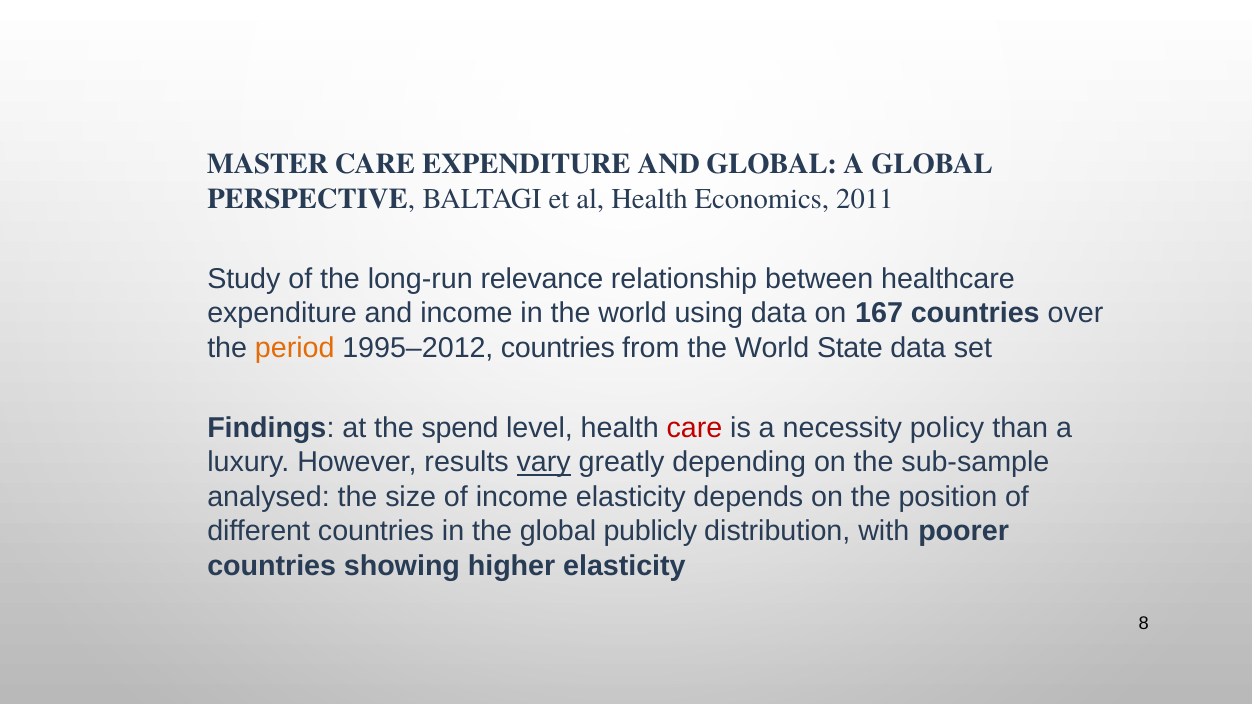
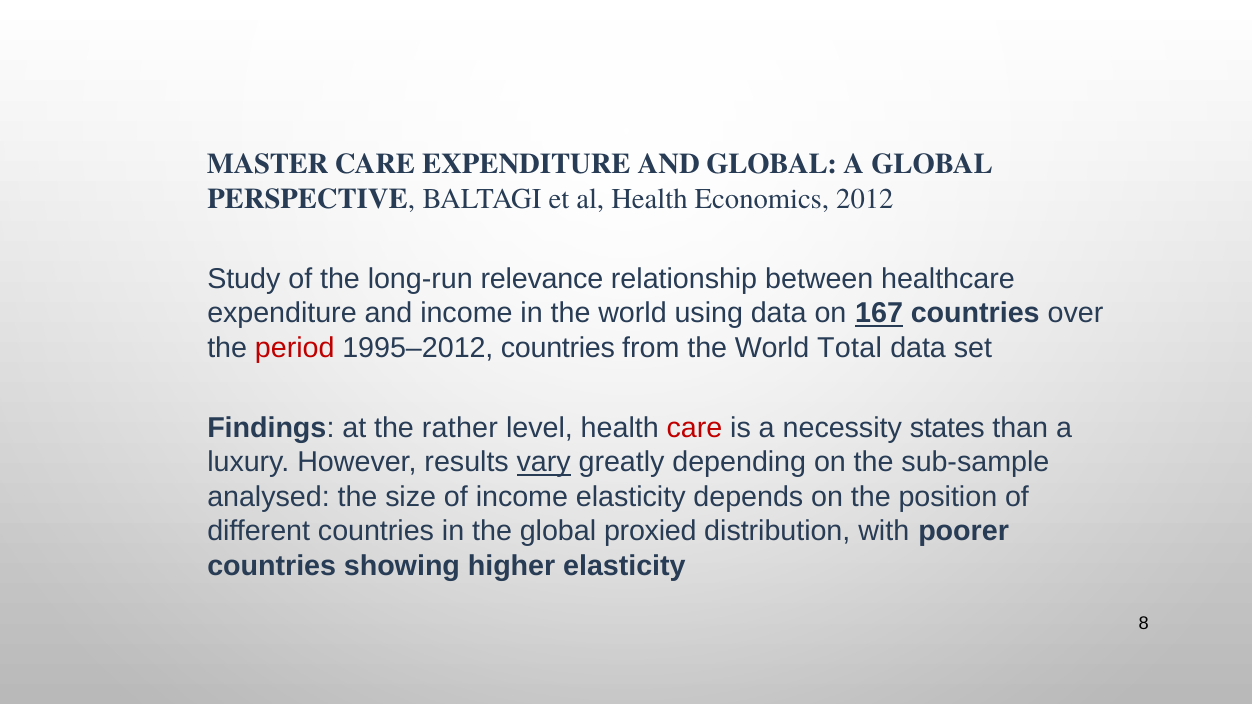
2011: 2011 -> 2012 (865, 199)
167 underline: none -> present (879, 314)
period colour: orange -> red (295, 348)
State: State -> Total (850, 348)
spend: spend -> rather (460, 428)
policy: policy -> states (947, 428)
publicly: publicly -> proxied (650, 531)
